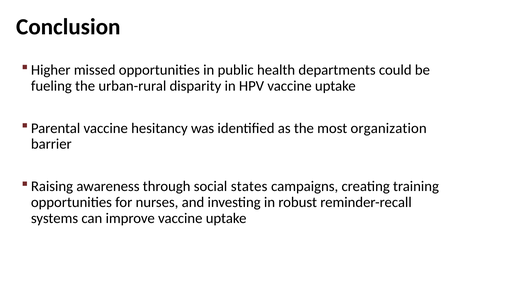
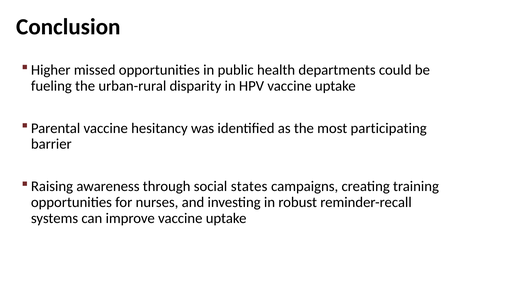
organization: organization -> participating (389, 128)
